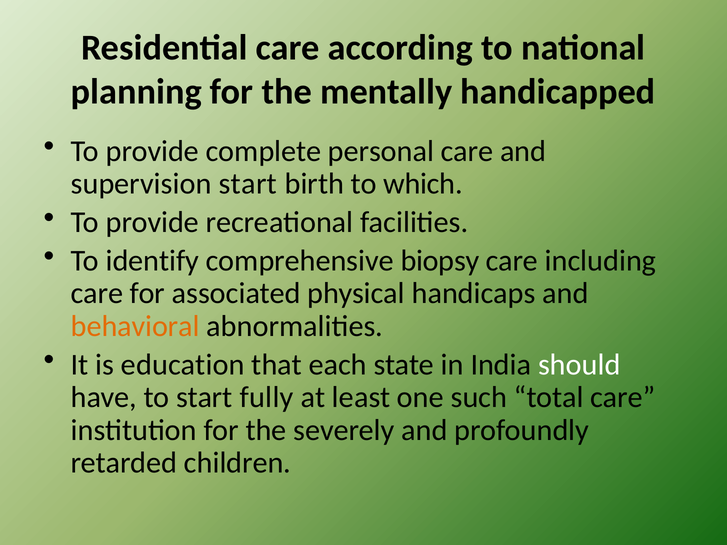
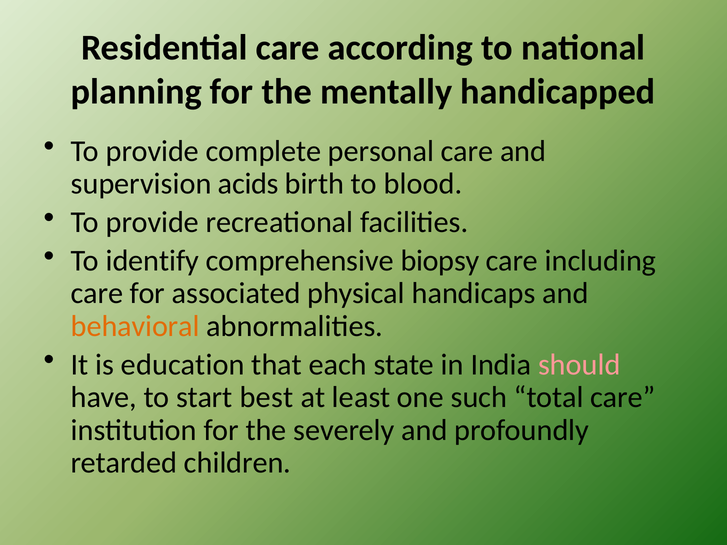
supervision start: start -> acids (248, 184)
which: which -> blood (423, 184)
should colour: white -> pink (579, 365)
fully: fully -> best (267, 398)
